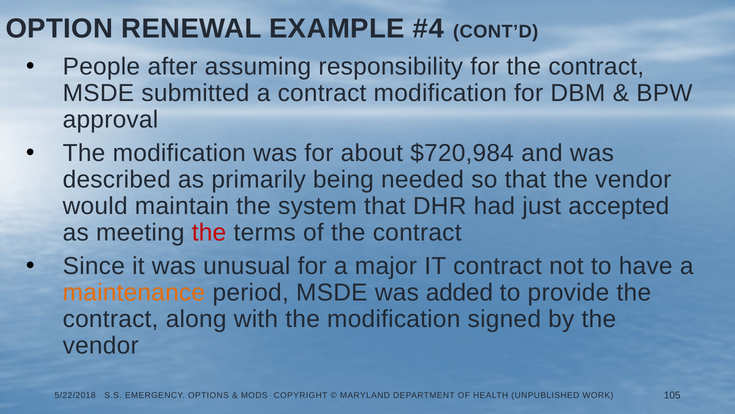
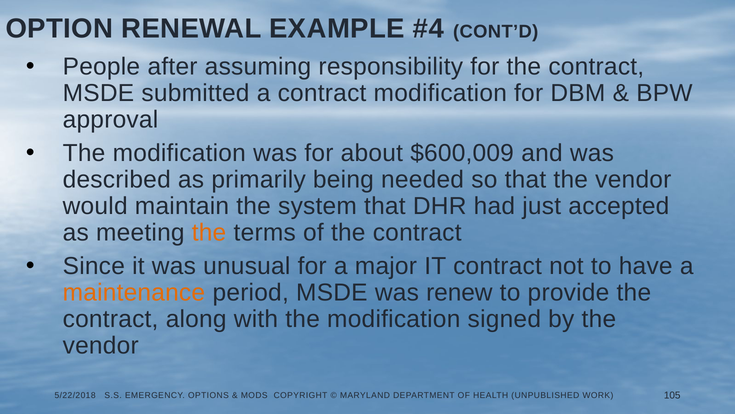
$720,984: $720,984 -> $600,009 (462, 153)
the colour: red -> orange (209, 232)
added: added -> renew (459, 292)
